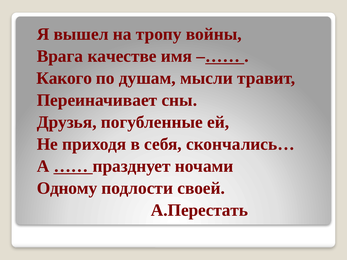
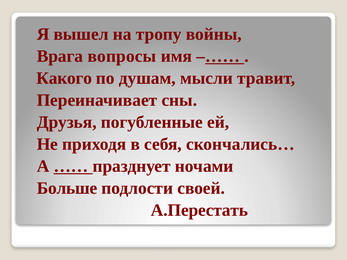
качестве: качестве -> вопросы (122, 56)
Одному: Одному -> Больше (67, 188)
